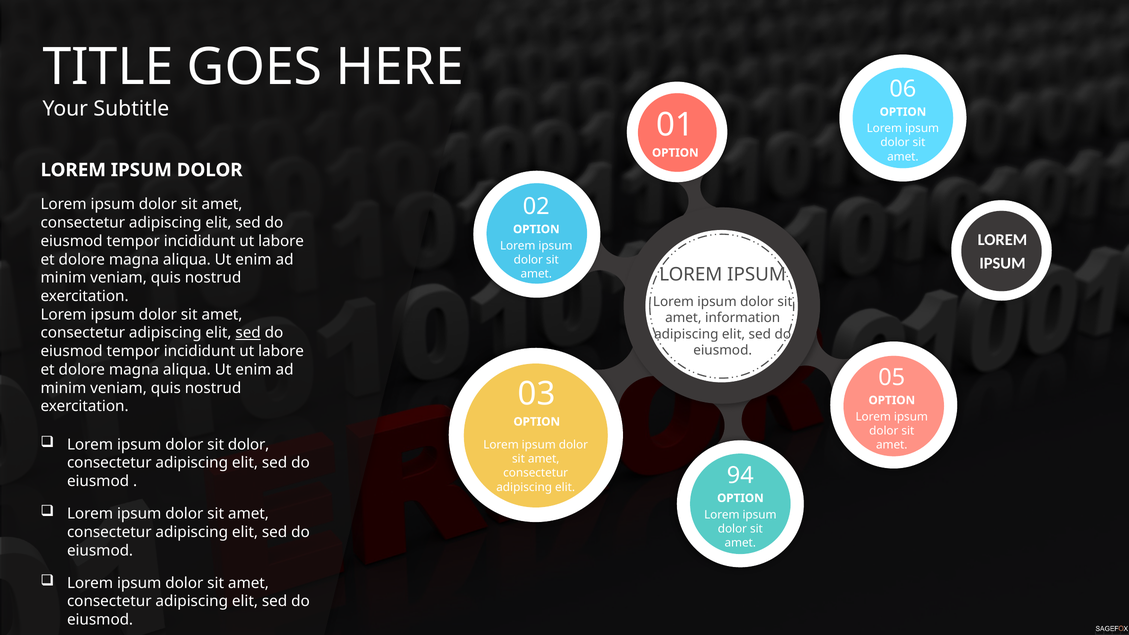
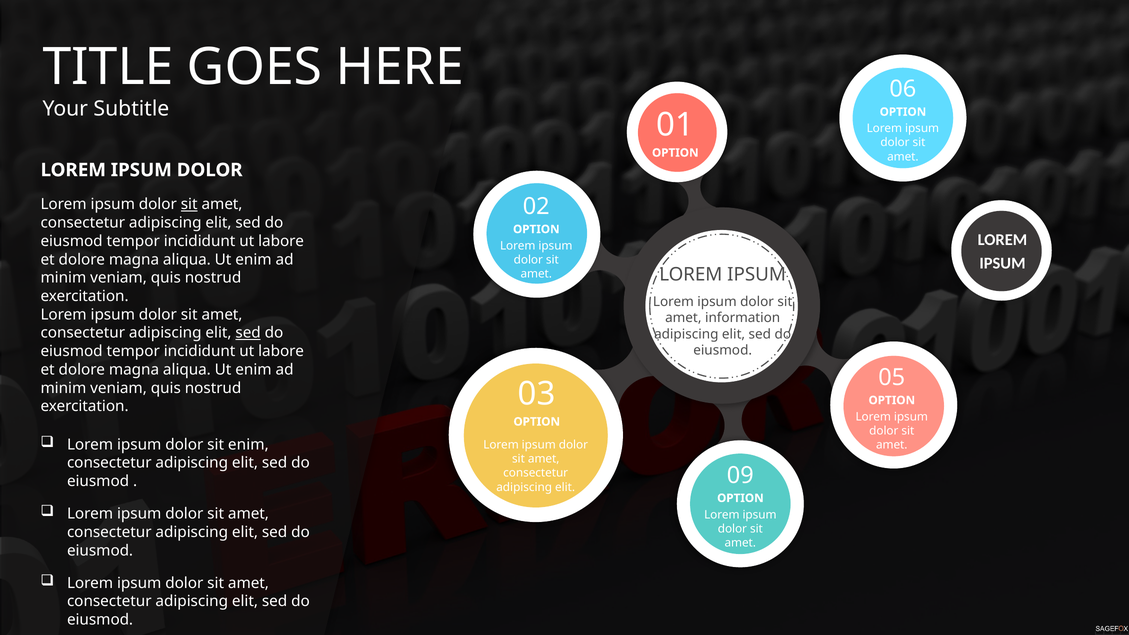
sit underline: none -> present (189, 204)
sit dolor: dolor -> enim (248, 445)
94: 94 -> 09 (740, 475)
